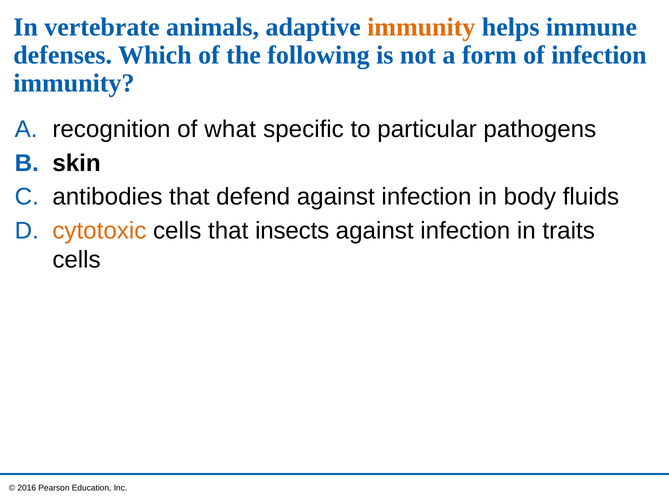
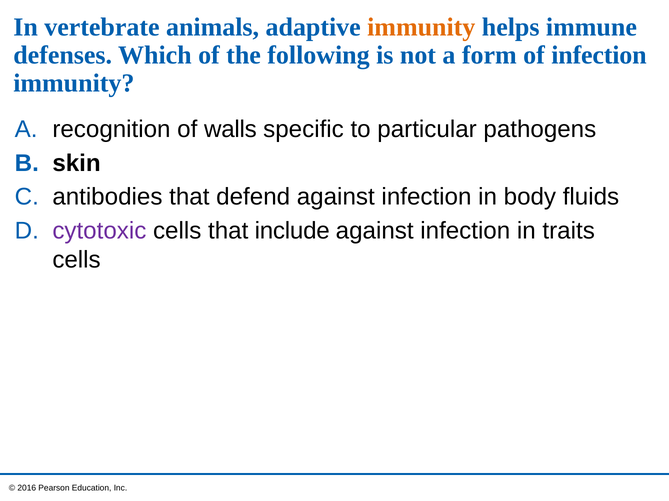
what: what -> walls (230, 130)
cytotoxic colour: orange -> purple (99, 231)
insects: insects -> include (292, 231)
